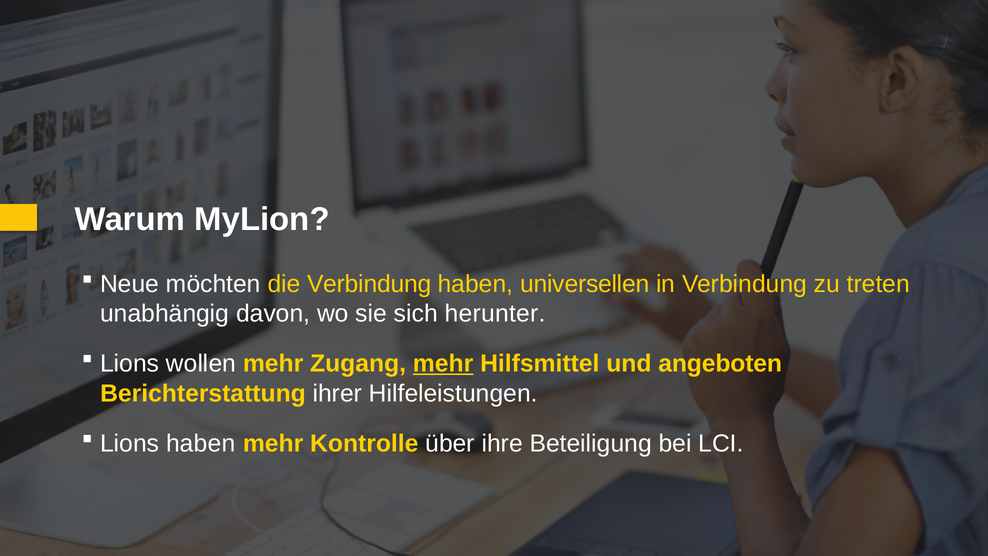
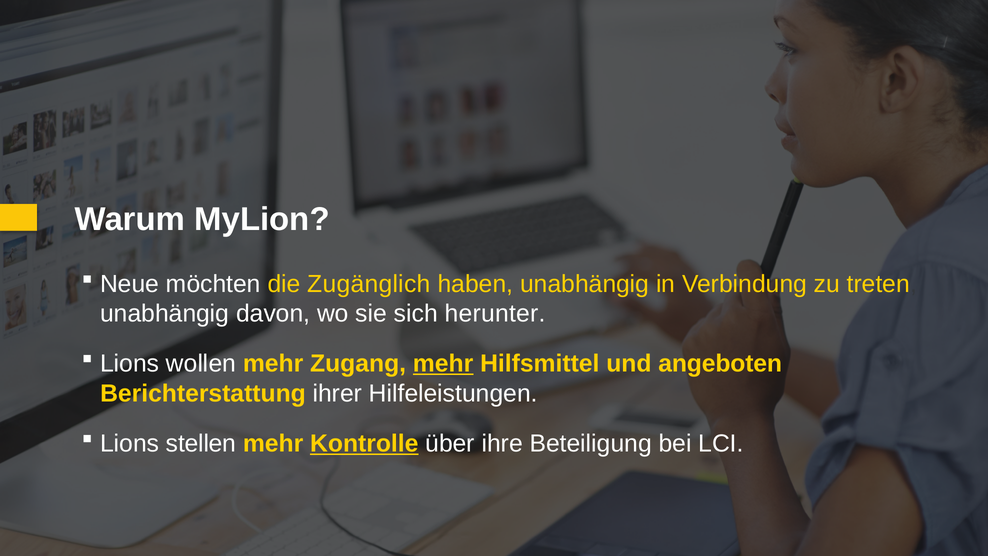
die Verbindung: Verbindung -> Zugänglich (369, 284)
haben universellen: universellen -> unabhängig (585, 284)
Lions haben: haben -> stellen (201, 443)
Kontrolle underline: none -> present (364, 443)
